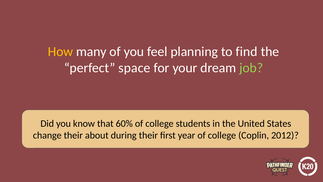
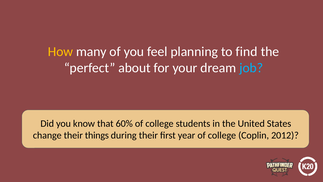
space: space -> about (134, 68)
job colour: light green -> light blue (251, 68)
about: about -> things (97, 135)
